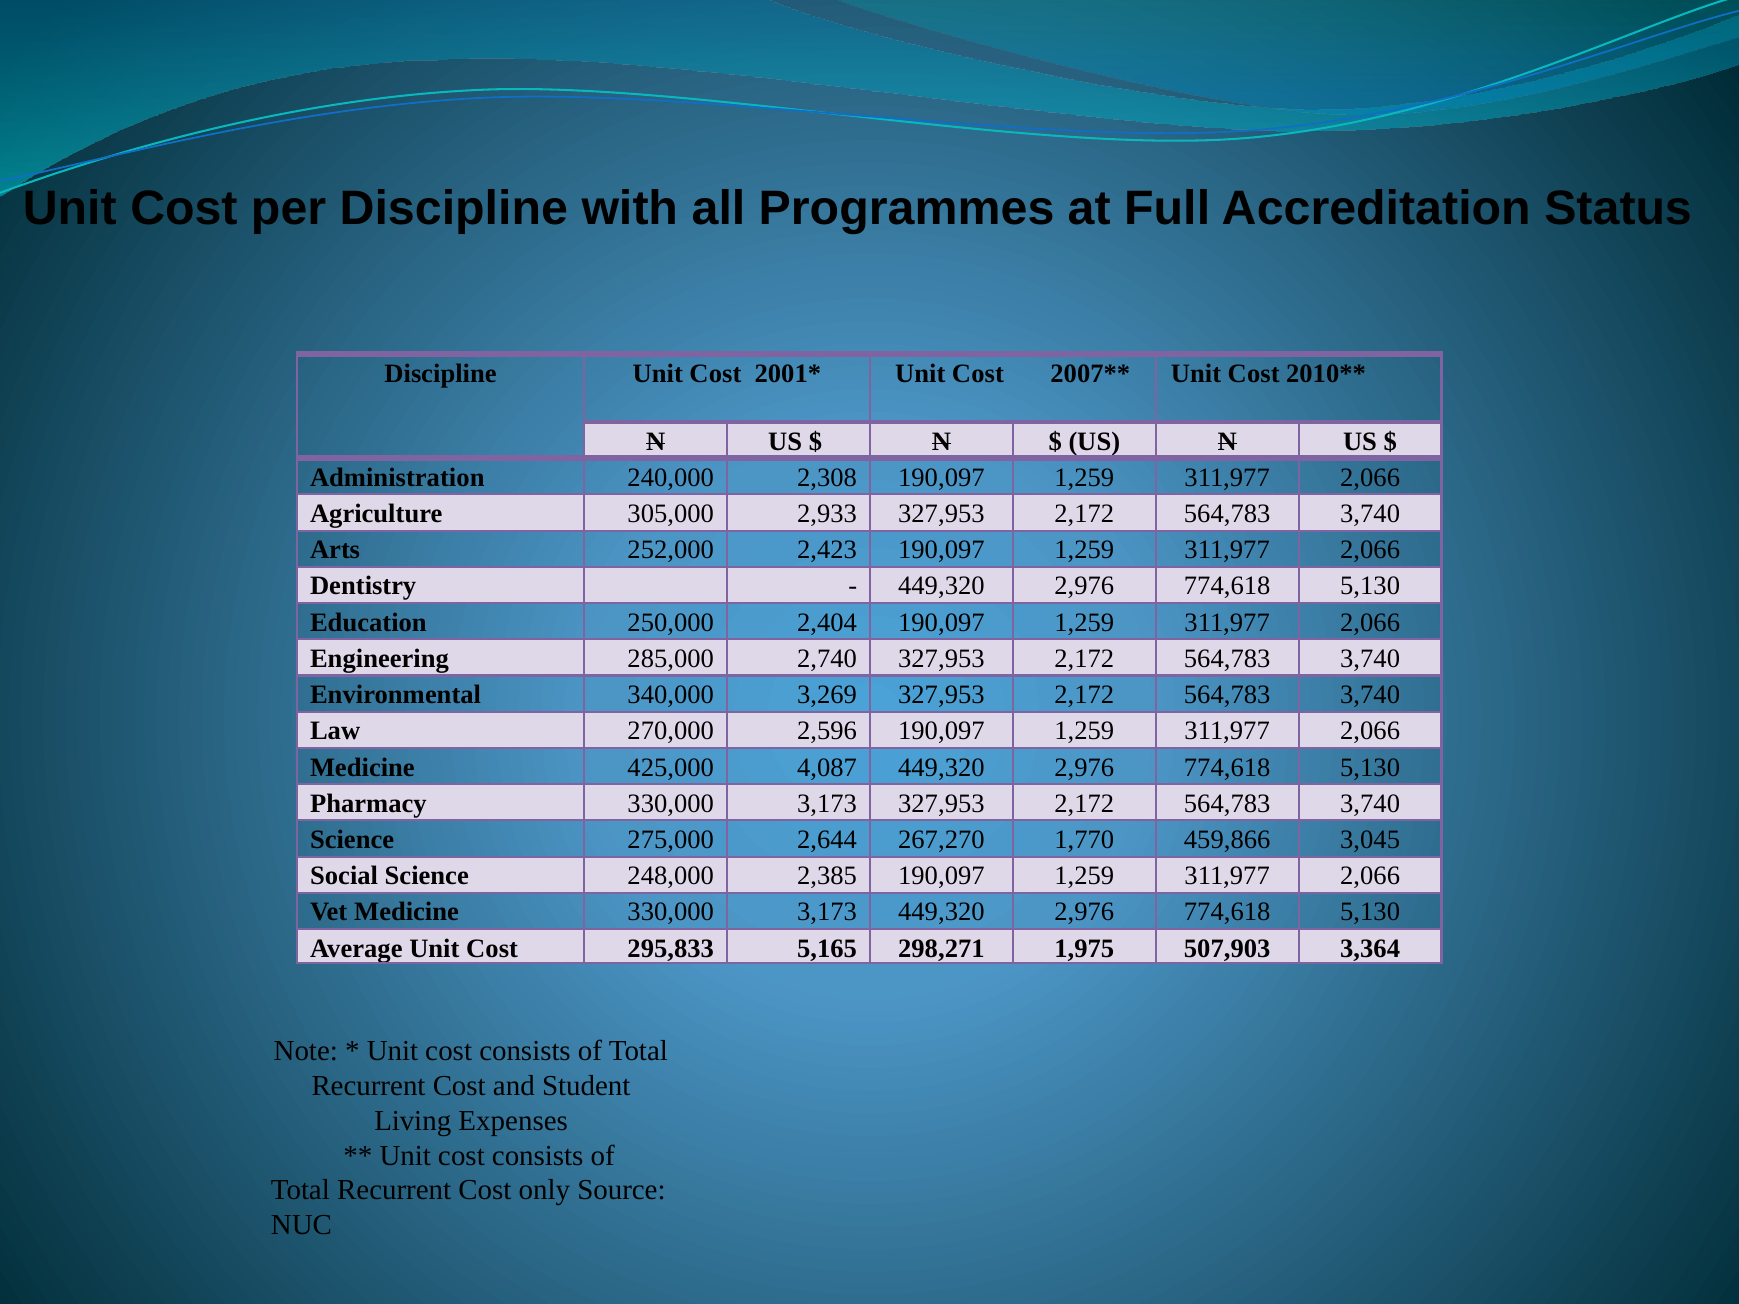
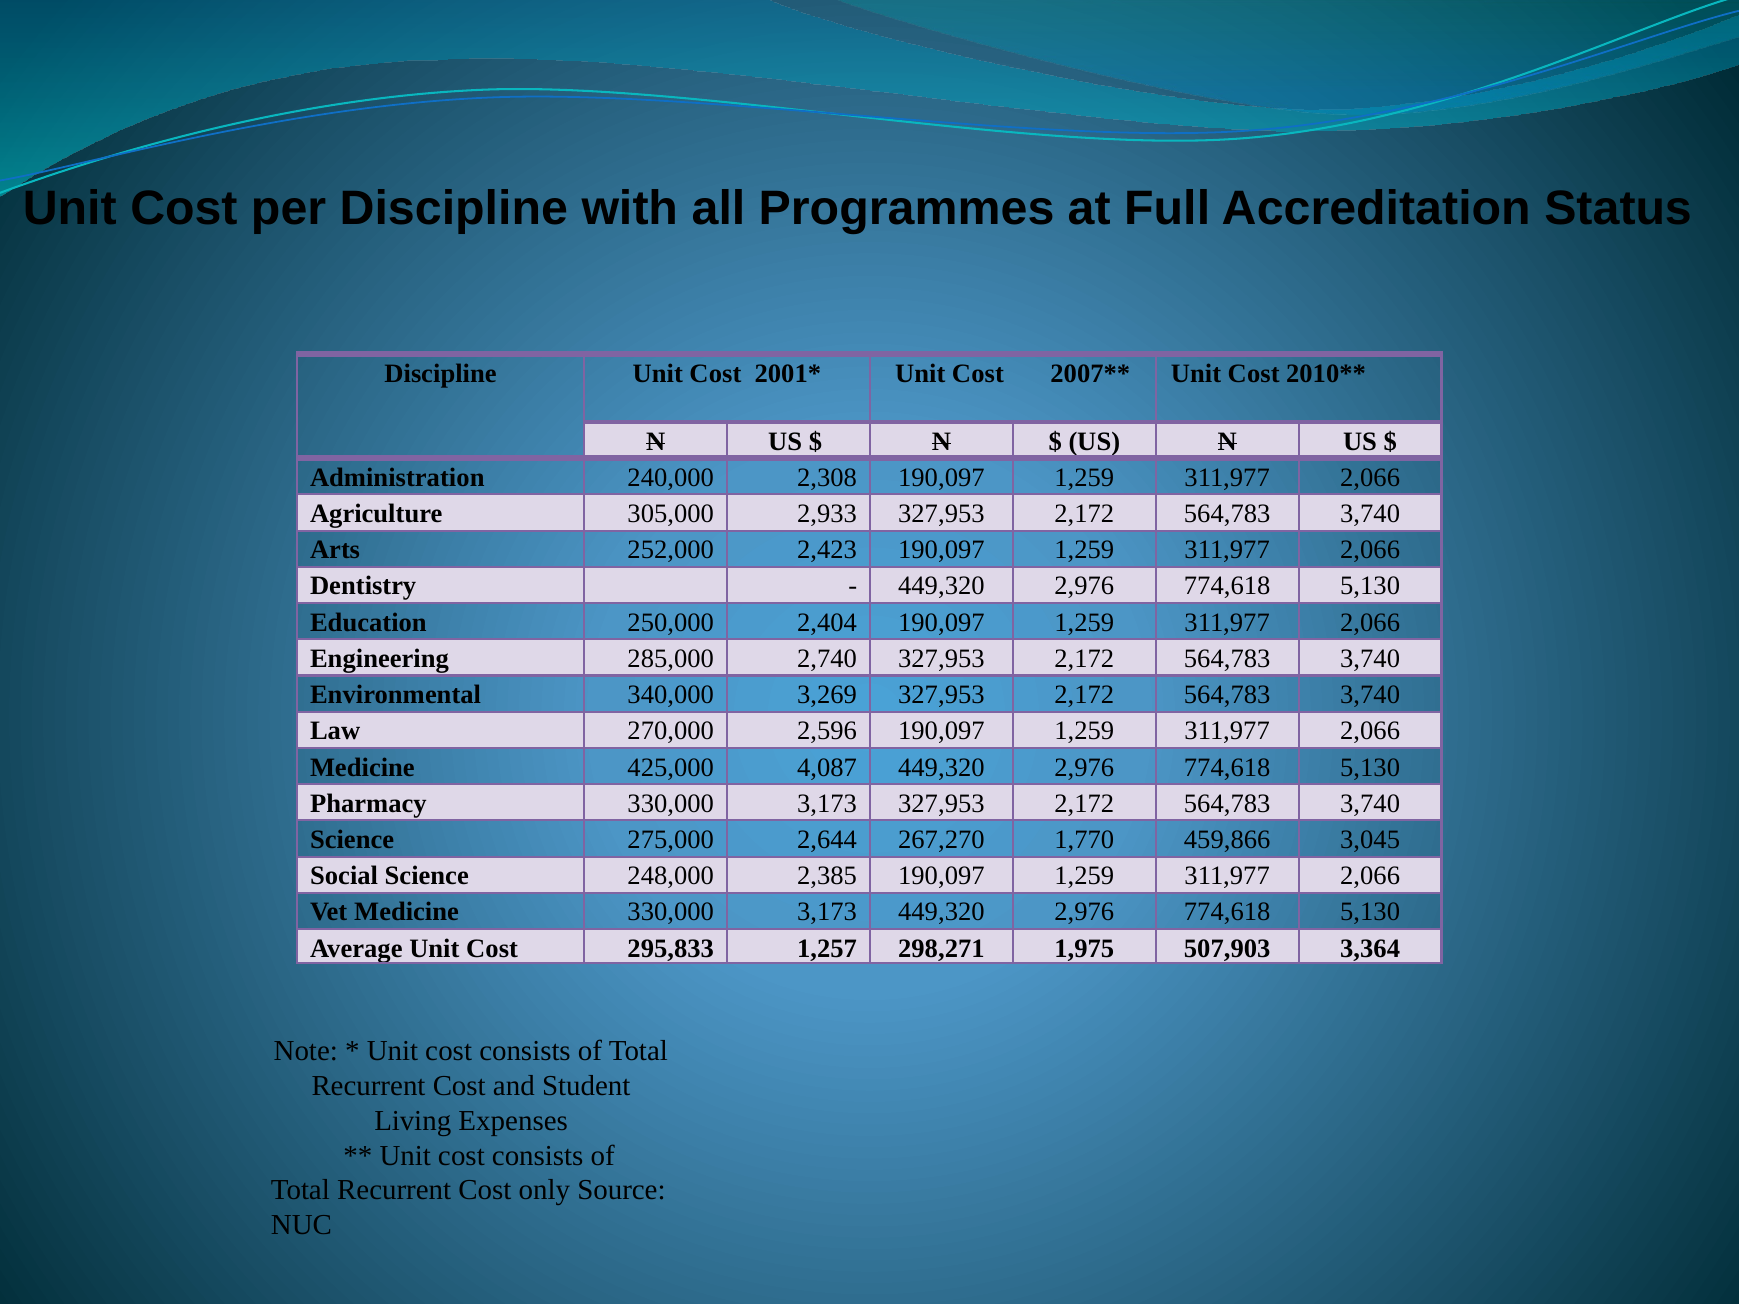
5,165: 5,165 -> 1,257 (827, 949)
